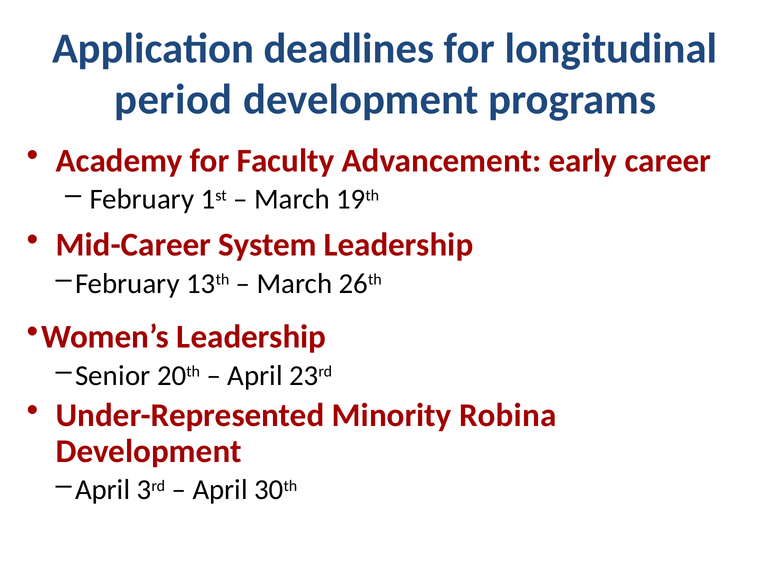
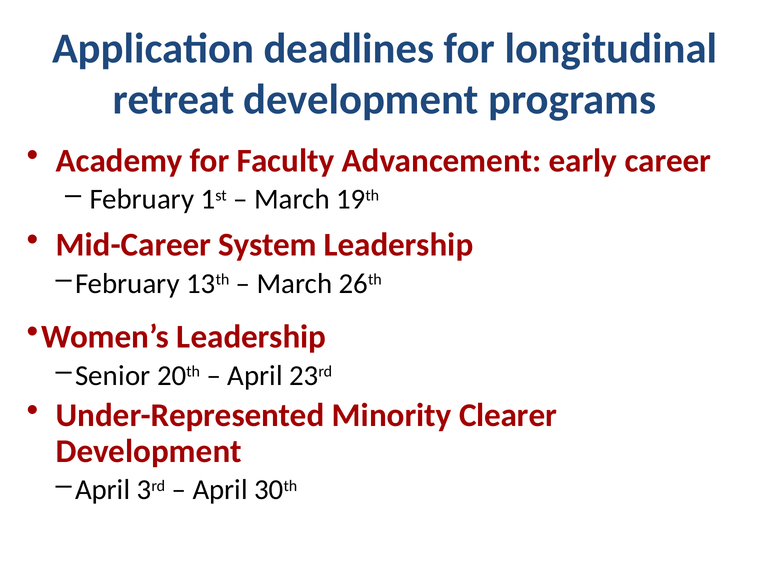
period: period -> retreat (174, 100)
Robina: Robina -> Clearer (508, 416)
